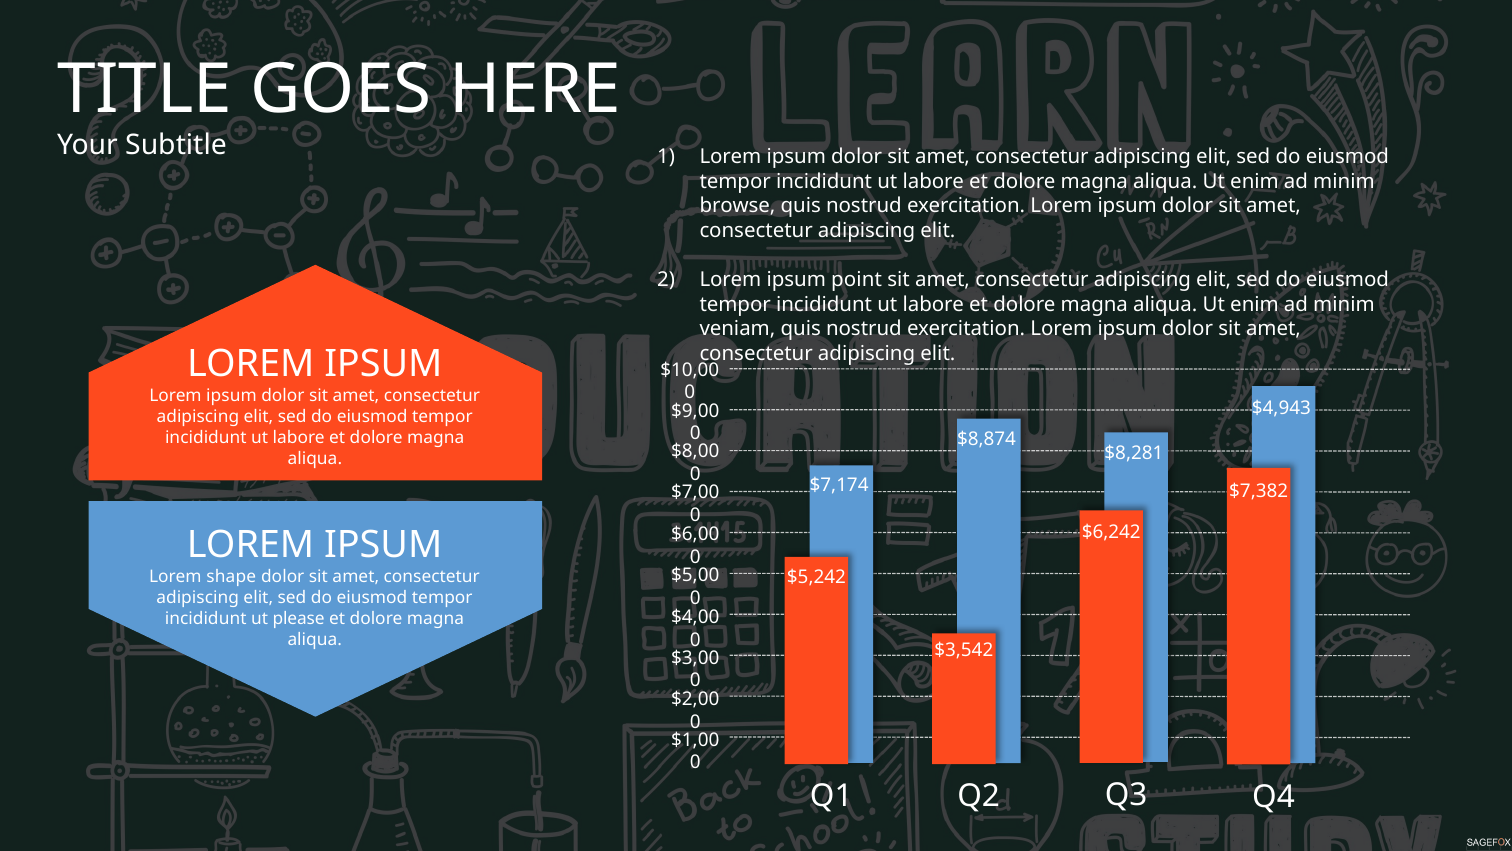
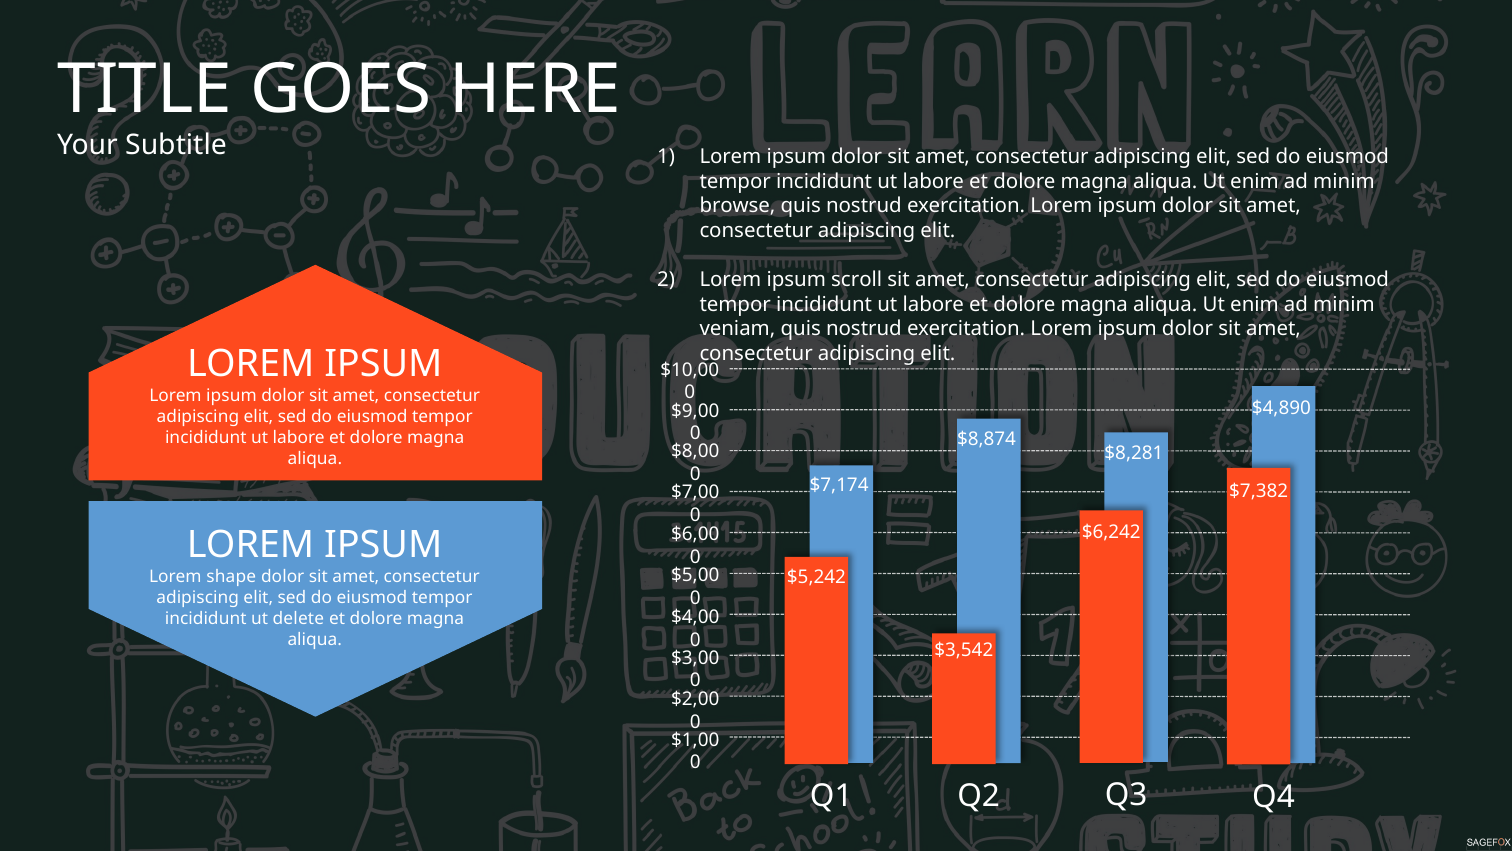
point: point -> scroll (857, 280)
$4,943: $4,943 -> $4,890 (1281, 408)
please: please -> delete (298, 618)
